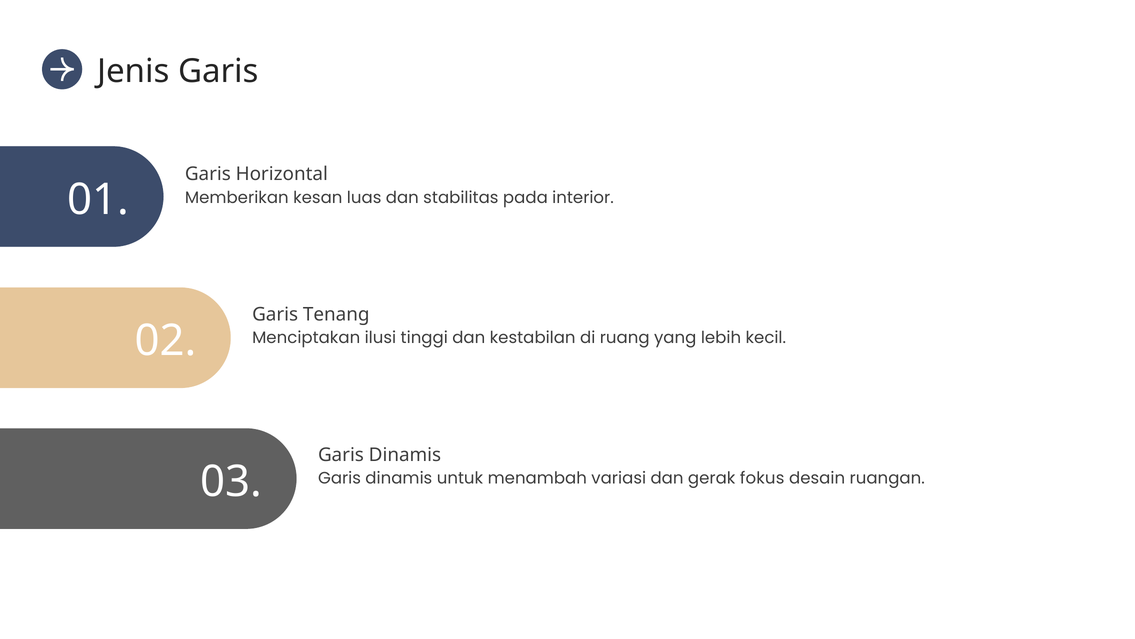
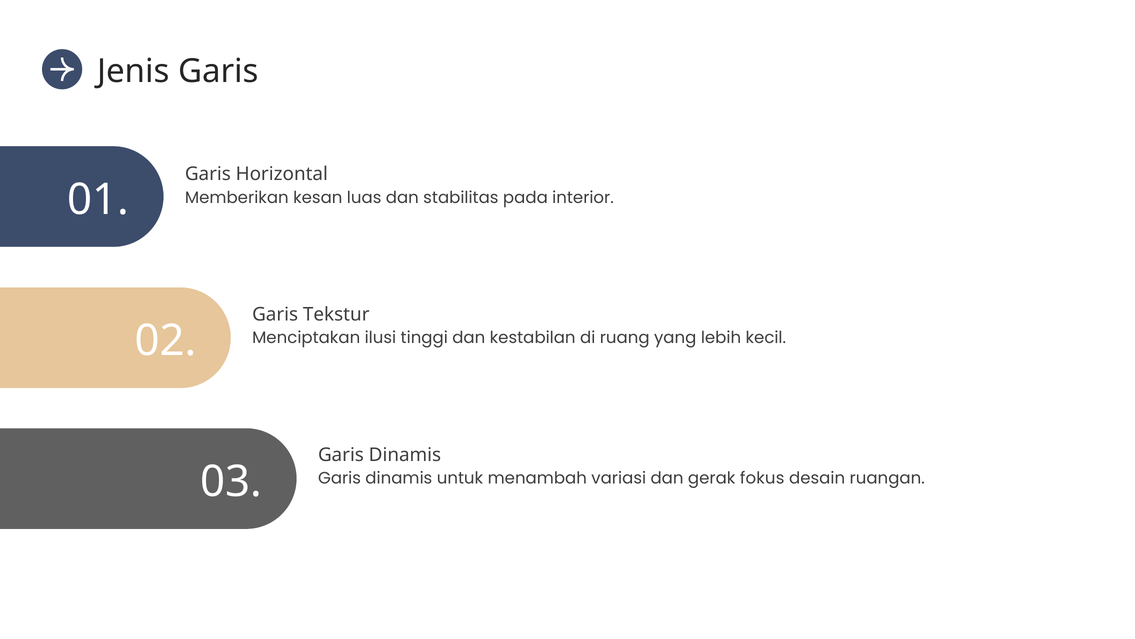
Tenang: Tenang -> Tekstur (336, 314)
